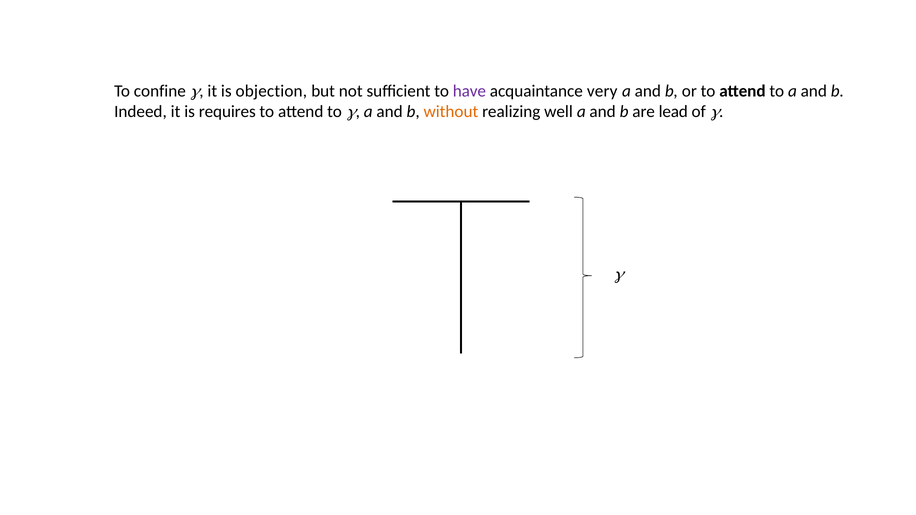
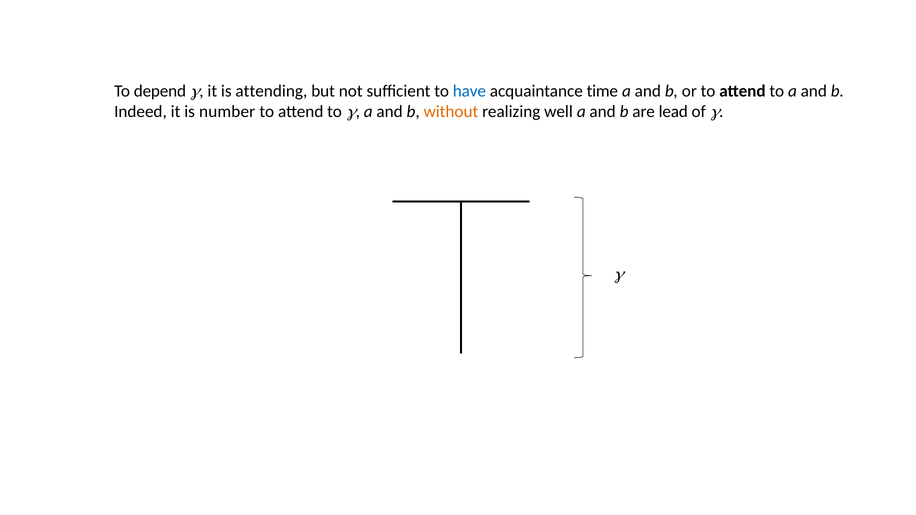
confine: confine -> depend (160, 91)
objection: objection -> attending (271, 91)
have colour: purple -> blue (469, 91)
very: very -> time (602, 91)
requires: requires -> number (227, 112)
